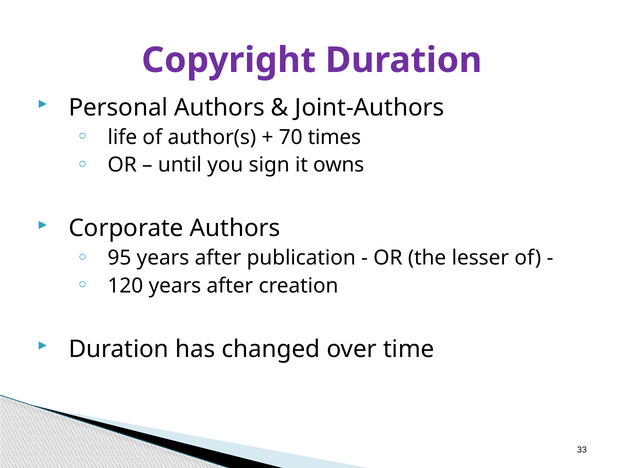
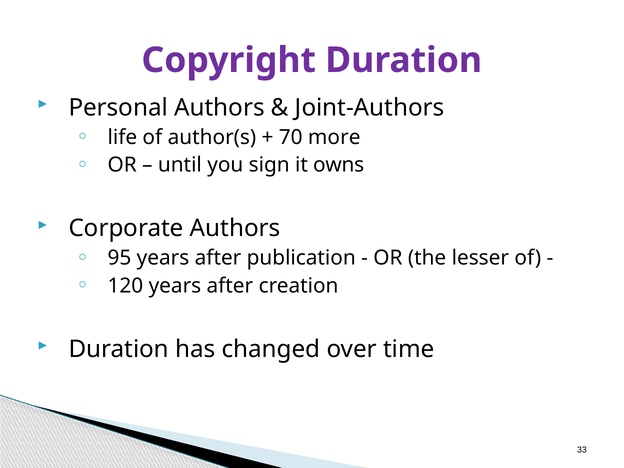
times: times -> more (334, 137)
